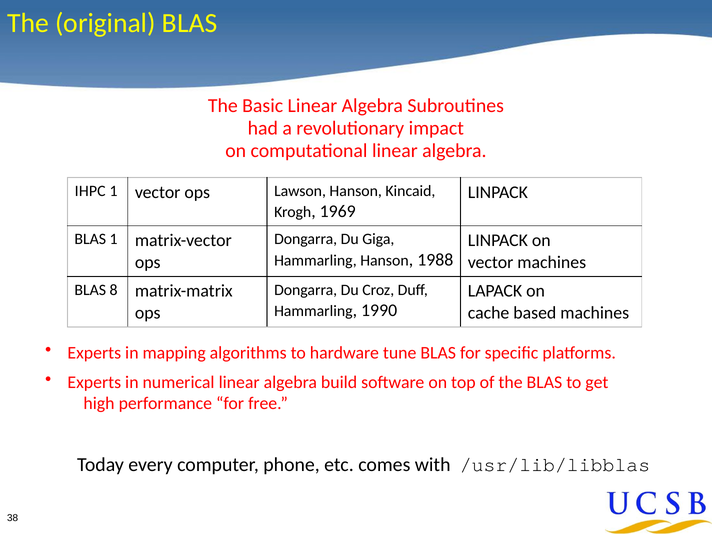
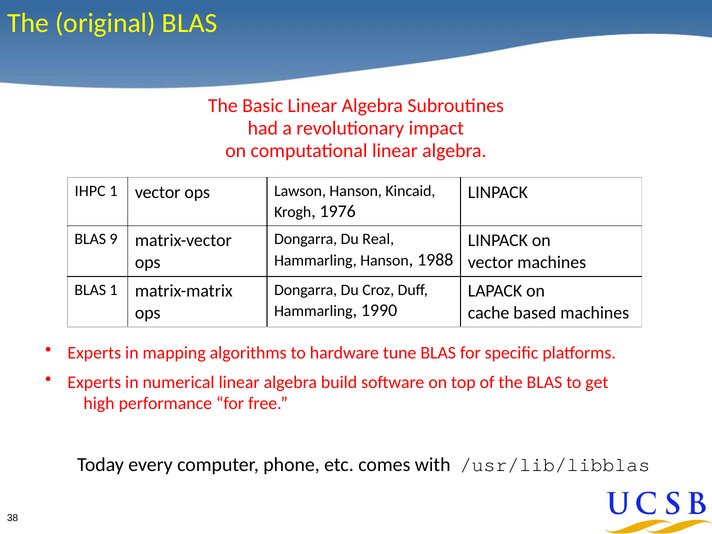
1969: 1969 -> 1976 (338, 212)
BLAS 1: 1 -> 9 (114, 239)
Giga: Giga -> Real (378, 239)
BLAS 8: 8 -> 1 (114, 290)
